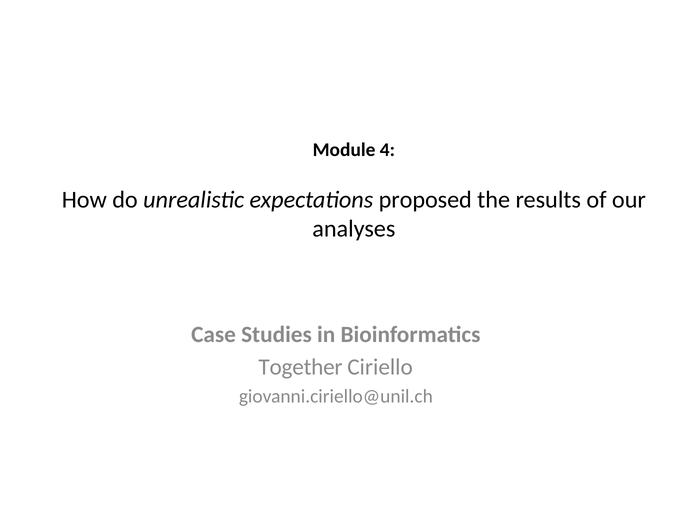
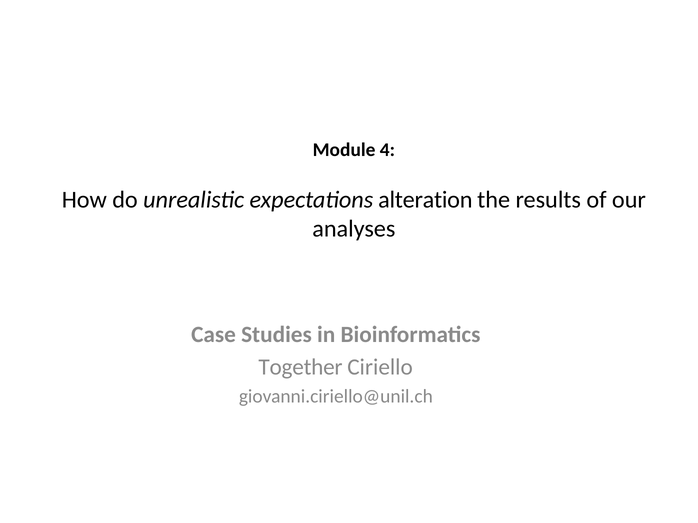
proposed: proposed -> alteration (425, 200)
